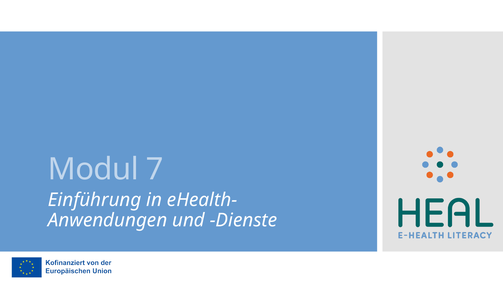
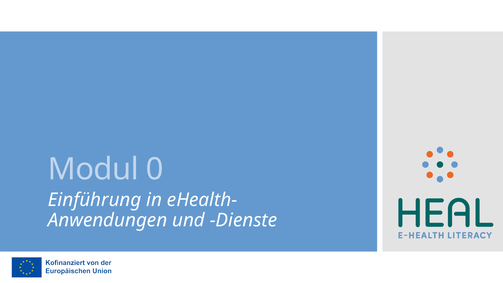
7: 7 -> 0 (155, 169)
